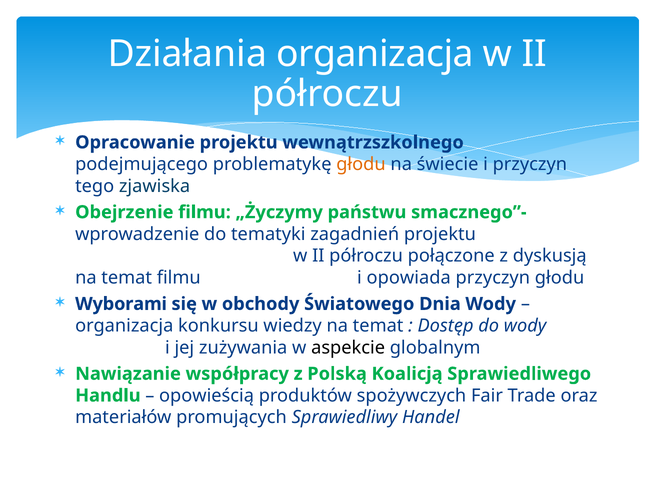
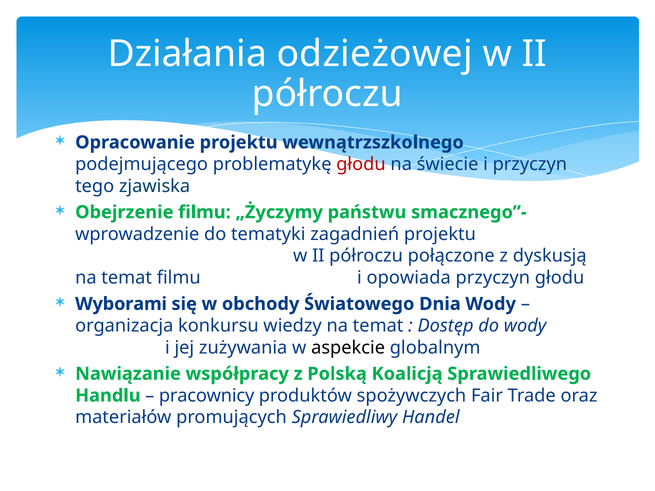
Działania organizacja: organizacja -> odzieżowej (375, 54)
głodu colour: orange -> red (361, 164)
opowieścią: opowieścią -> pracownicy (207, 396)
